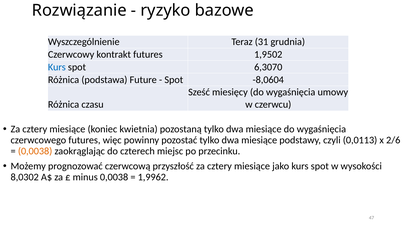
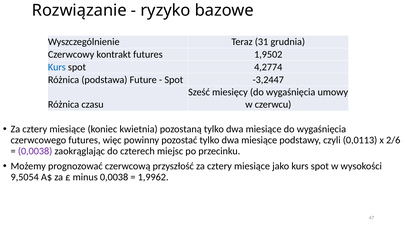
6,3070: 6,3070 -> 4,2774 (268, 67)
-8,0604: -8,0604 -> -3,2447 (268, 80)
0,0038 colour: orange -> purple (35, 151)
8,0302: 8,0302 -> 9,5054 (25, 177)
